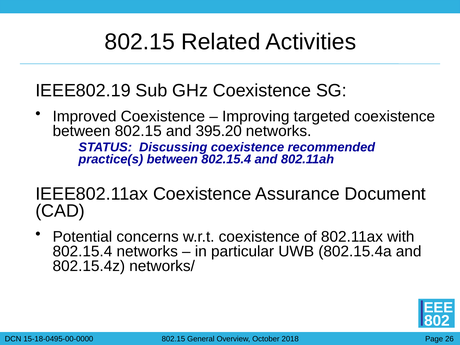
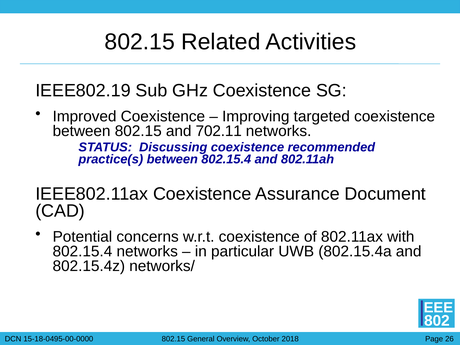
395.20: 395.20 -> 702.11 (219, 131)
